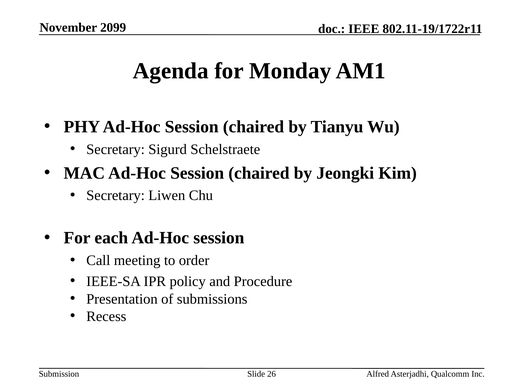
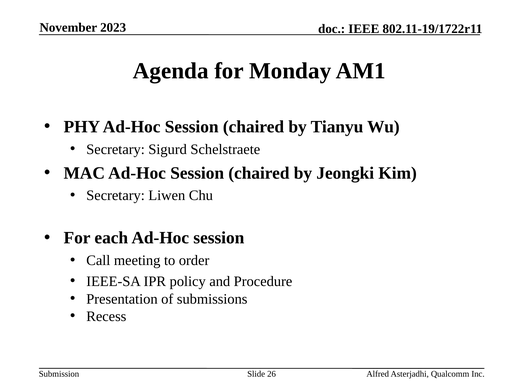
2099: 2099 -> 2023 (113, 28)
